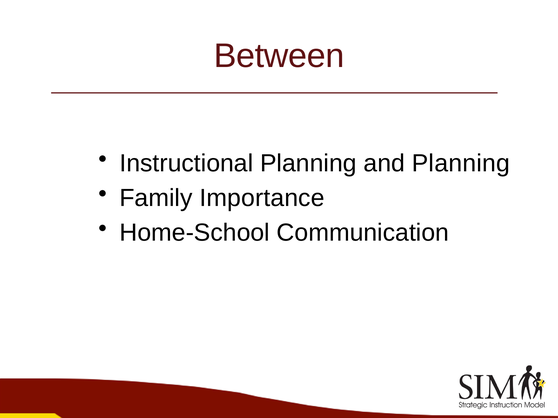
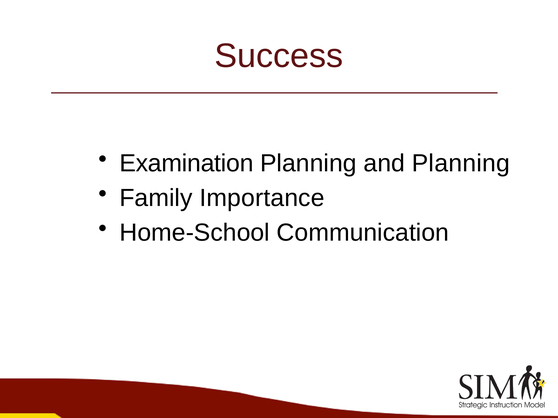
Between: Between -> Success (279, 56)
Instructional: Instructional -> Examination (186, 164)
